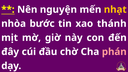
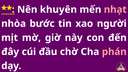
nguyện: nguyện -> khuyên (58, 10)
nhạt colour: yellow -> pink (115, 10)
thánh: thánh -> người (112, 24)
